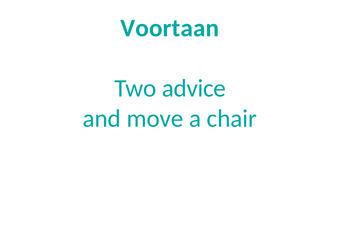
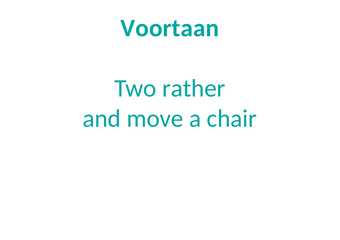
advice: advice -> rather (194, 88)
